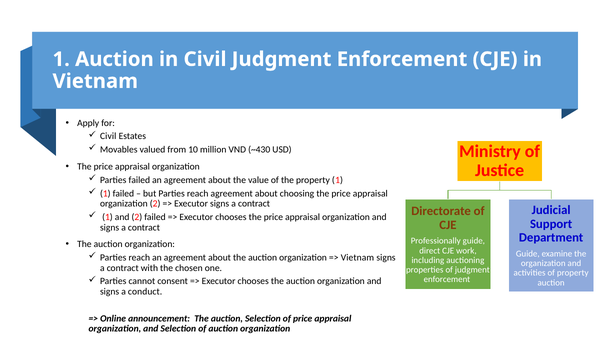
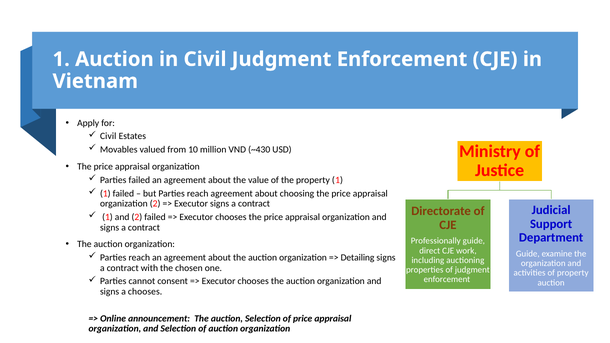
Vietnam: Vietnam -> Detailing (358, 258)
a conduct: conduct -> chooses (145, 292)
